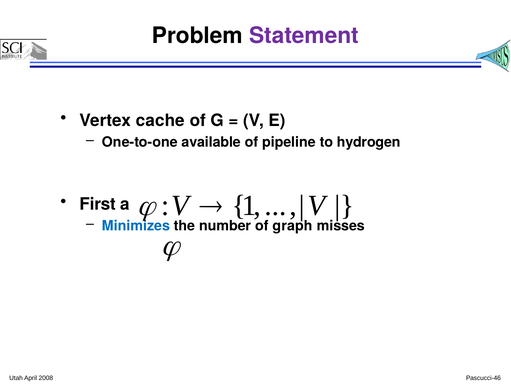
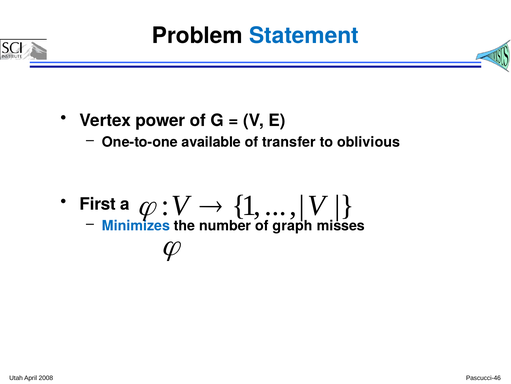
Statement colour: purple -> blue (304, 36)
cache: cache -> power (160, 120)
pipeline: pipeline -> transfer (289, 142)
hydrogen: hydrogen -> oblivious (369, 142)
